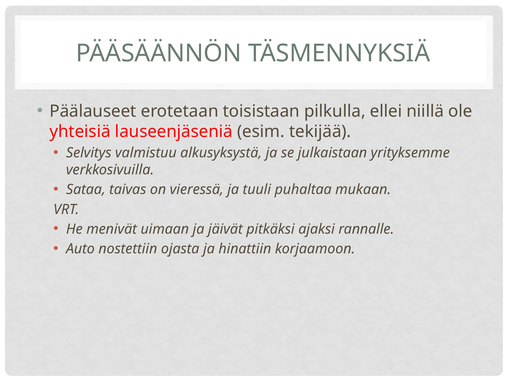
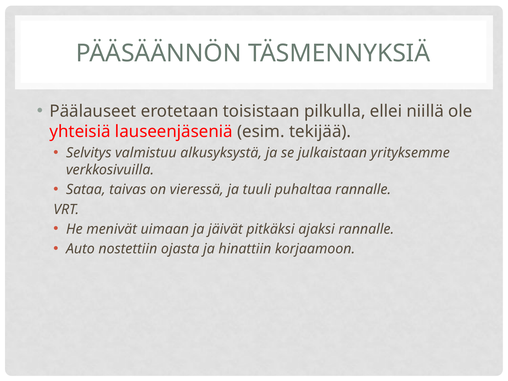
puhaltaa mukaan: mukaan -> rannalle (363, 190)
